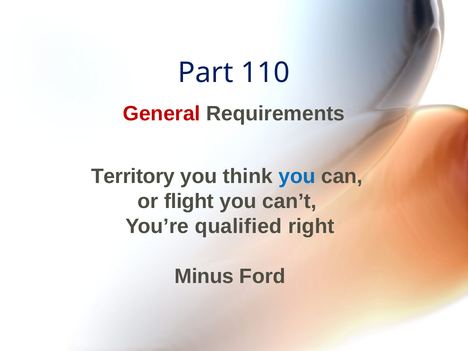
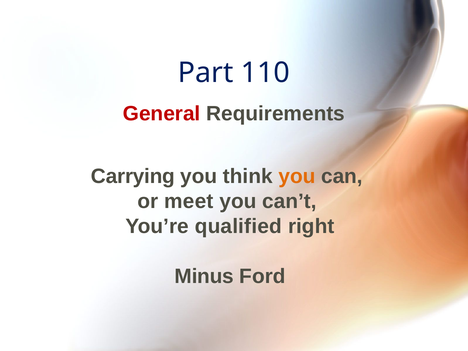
Territory: Territory -> Carrying (133, 176)
you colour: blue -> orange (297, 176)
flight: flight -> meet (189, 201)
